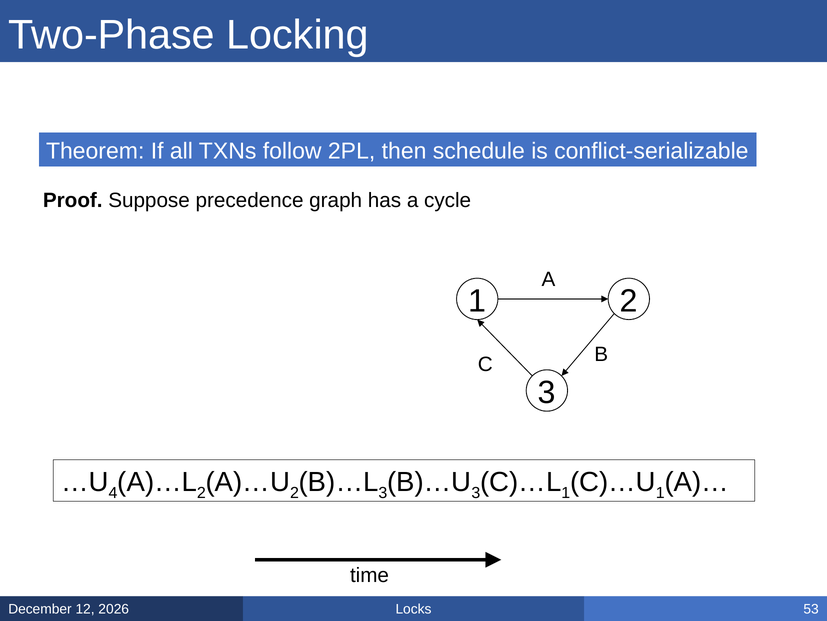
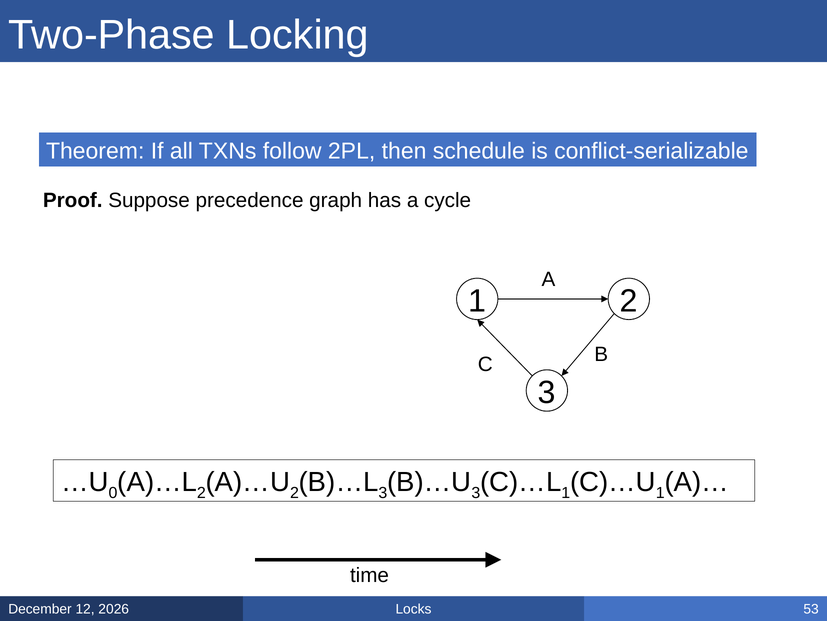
4: 4 -> 0 (113, 492)
